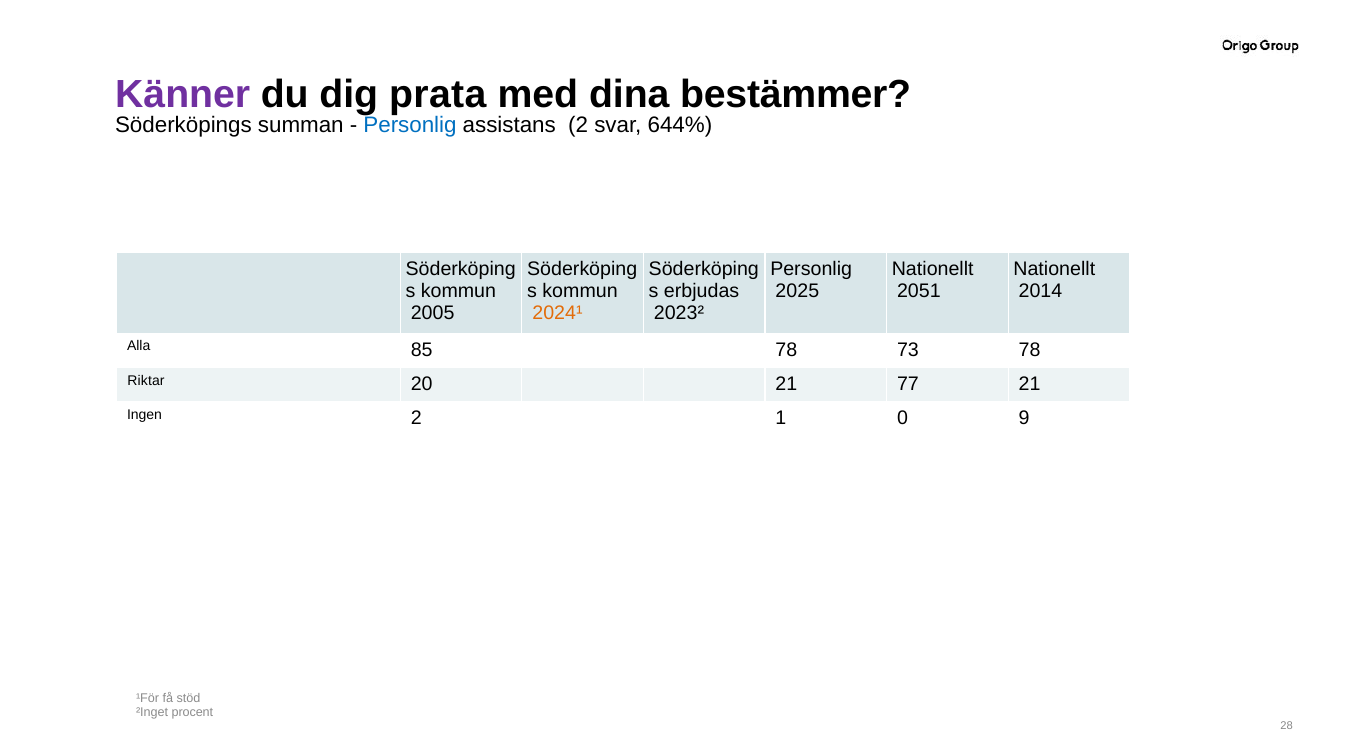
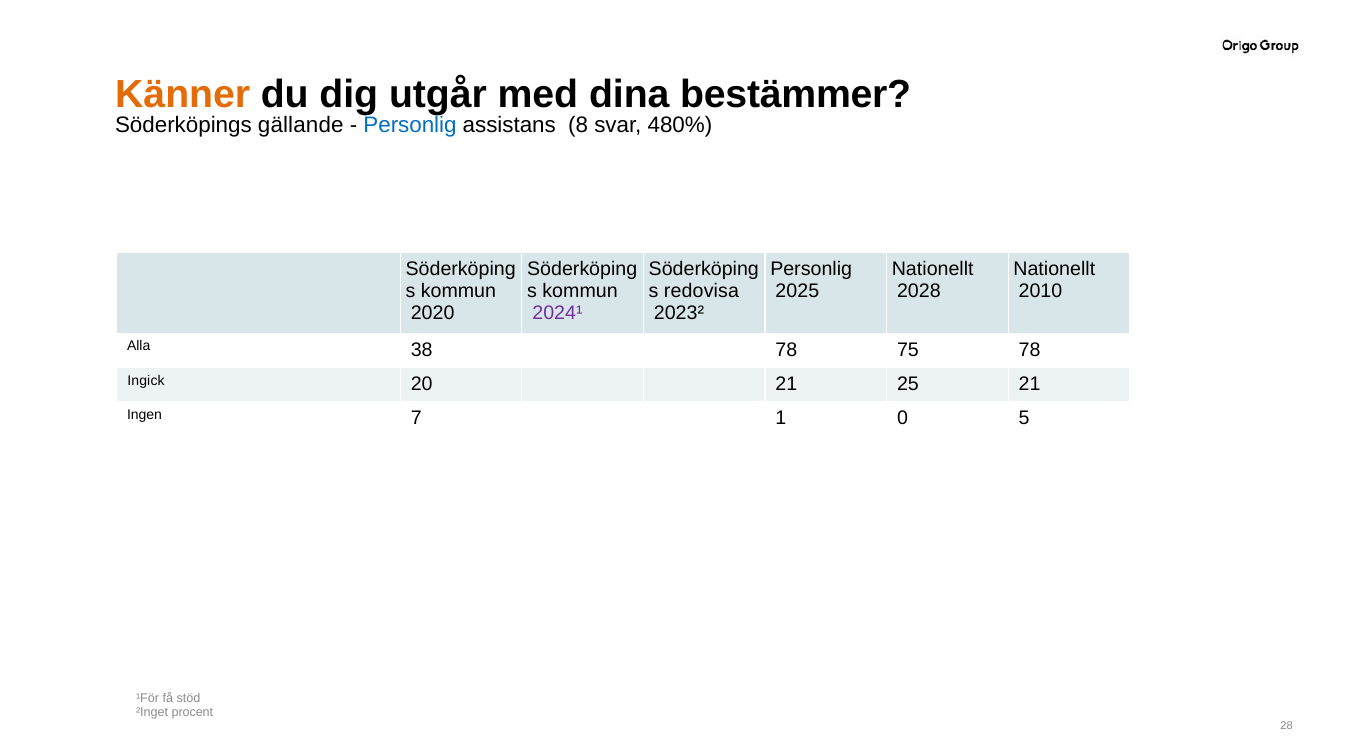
Känner colour: purple -> orange (183, 94)
prata: prata -> utgår (438, 94)
summan: summan -> gällande (301, 125)
assistans 2: 2 -> 8 (578, 125)
644%: 644% -> 480% (680, 125)
erbjudas: erbjudas -> redovisa (702, 291)
2051: 2051 -> 2028 (919, 291)
2014: 2014 -> 2010 (1040, 291)
2005: 2005 -> 2020 (433, 313)
2024¹ colour: orange -> purple (557, 313)
85: 85 -> 38 (422, 350)
73: 73 -> 75 (908, 350)
Riktar: Riktar -> Ingick (146, 381)
77: 77 -> 25 (908, 384)
Ingen 2: 2 -> 7 (416, 418)
9: 9 -> 5 (1024, 418)
